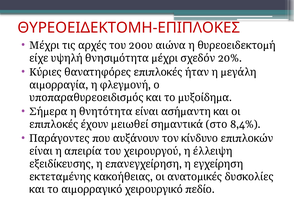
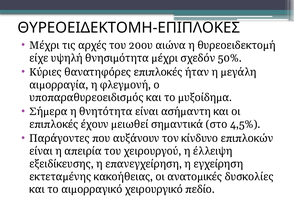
ΘΥΡΕΟΕΙΔΕΚΤΟΜΗ-ΕΠΙΠΛΟΚΕΣ colour: red -> black (129, 28)
20%: 20% -> 50% (230, 58)
8,4%: 8,4% -> 4,5% (245, 124)
